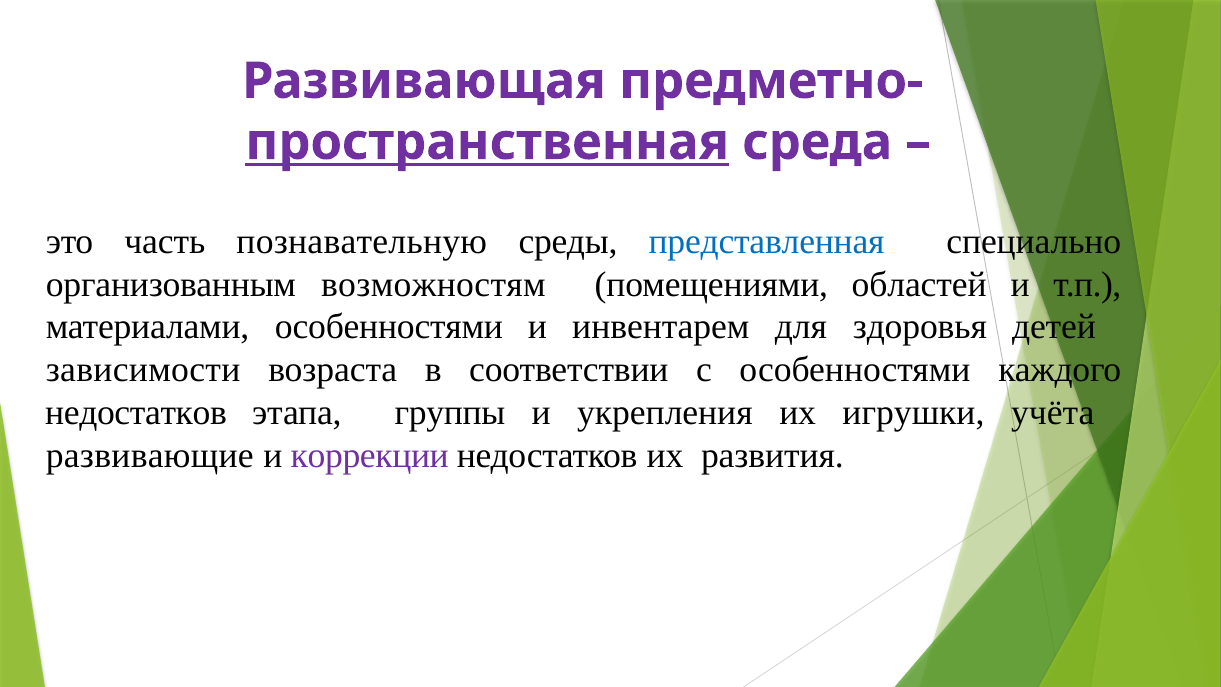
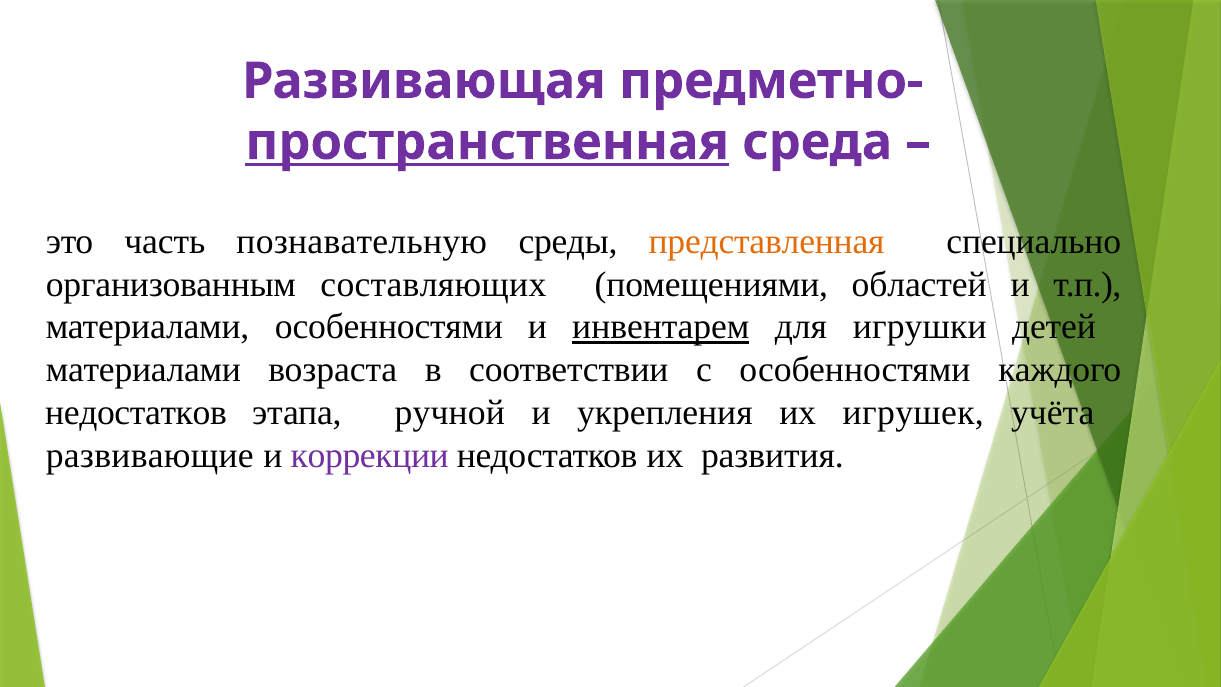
представленная colour: blue -> orange (767, 242)
возможностям: возможностям -> составляющих (433, 284)
инвентарем underline: none -> present (661, 327)
здоровья: здоровья -> игрушки (920, 327)
зависимости: зависимости -> материалами (143, 370)
группы: группы -> ручной (450, 413)
игрушки: игрушки -> игрушек (913, 413)
